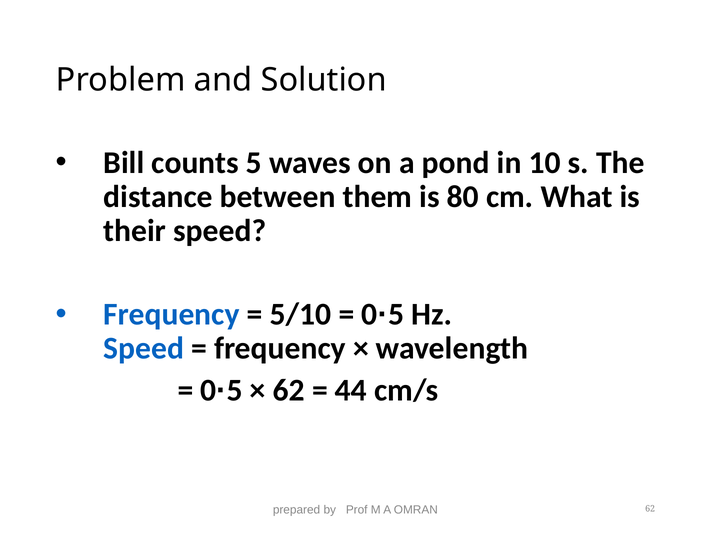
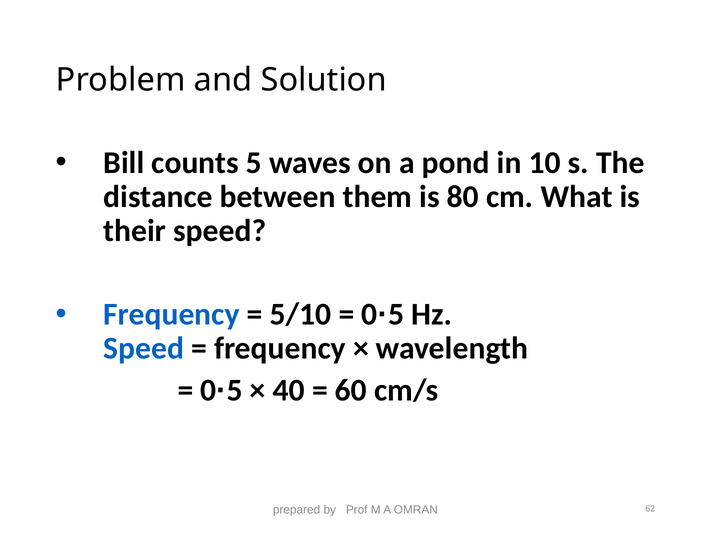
62: 62 -> 40 (289, 390)
44: 44 -> 60 (351, 390)
